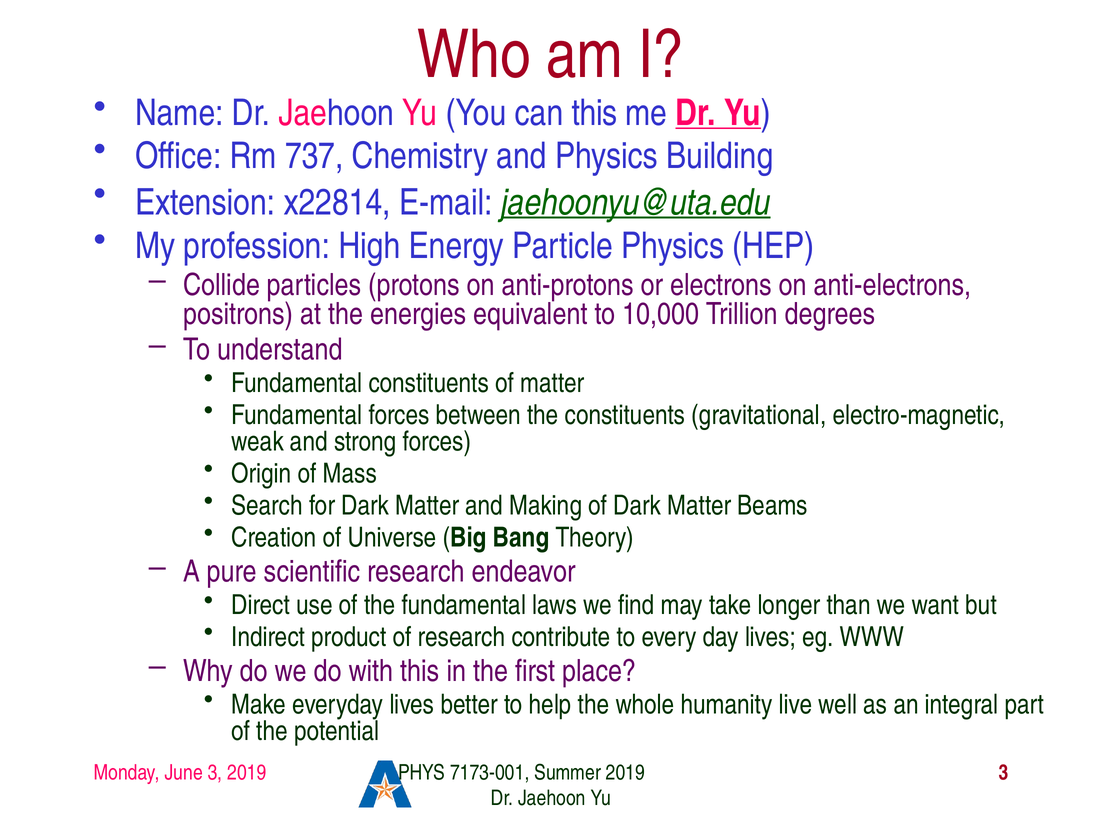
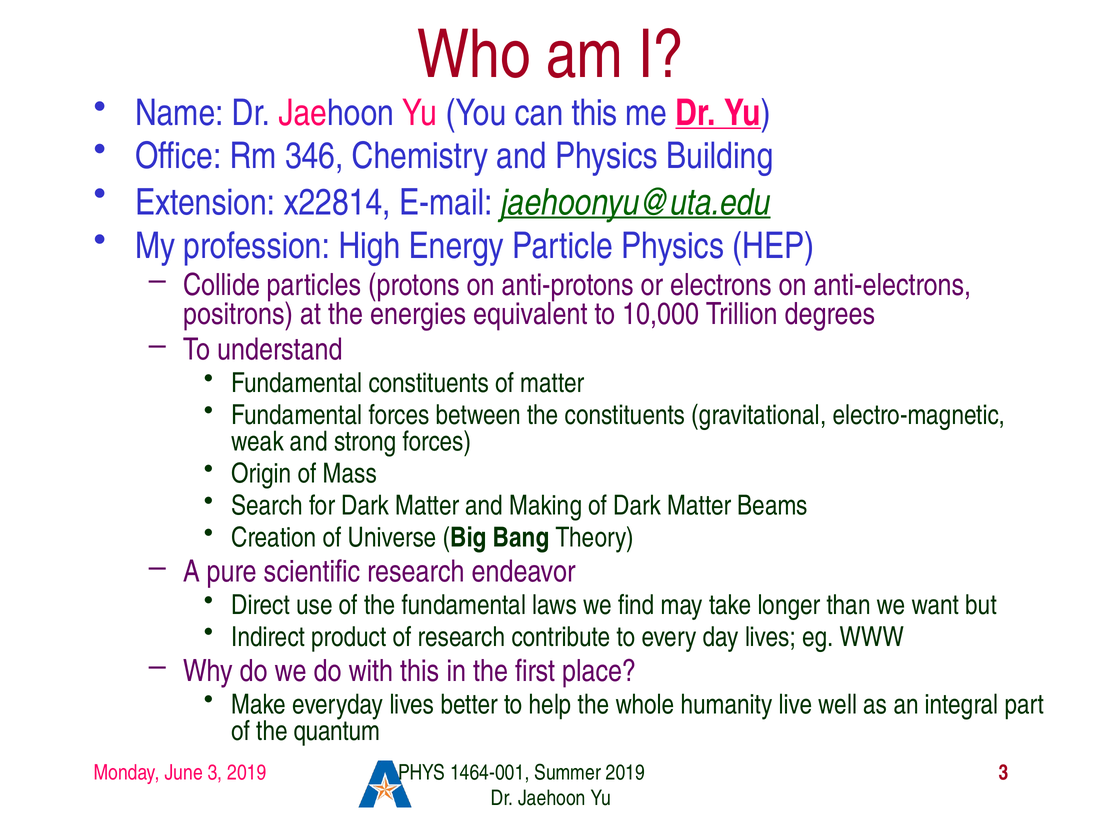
737: 737 -> 346 (314, 156)
potential: potential -> quantum (337, 731)
7173-001: 7173-001 -> 1464-001 (490, 773)
